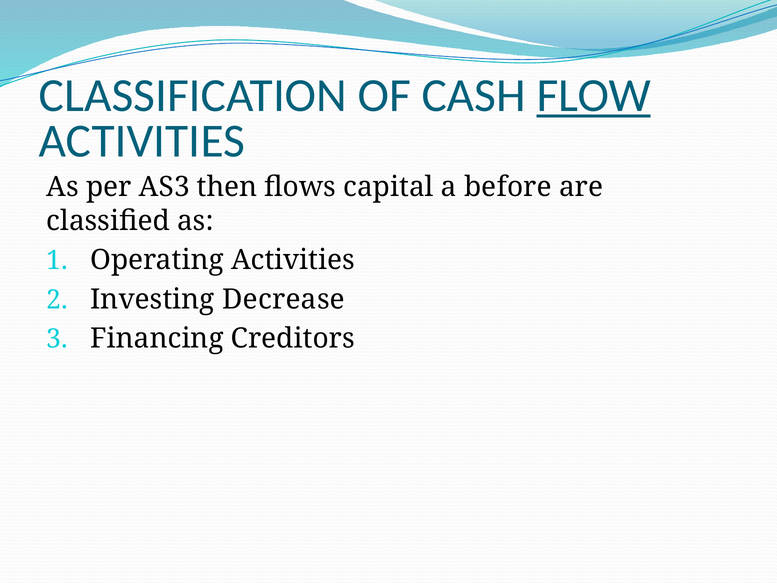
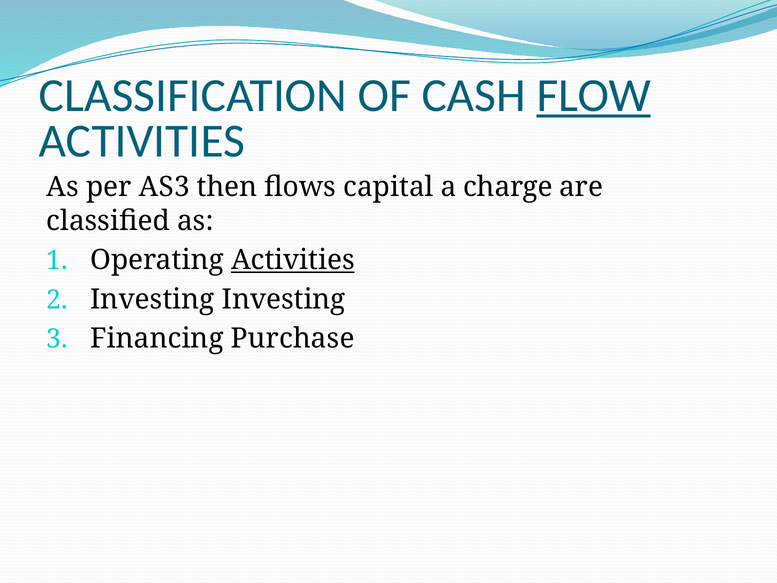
before: before -> charge (508, 187)
Activities underline: none -> present (293, 260)
Investing Decrease: Decrease -> Investing (284, 299)
Creditors: Creditors -> Purchase (293, 338)
